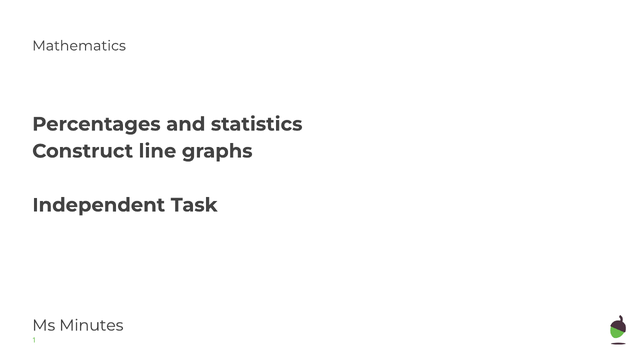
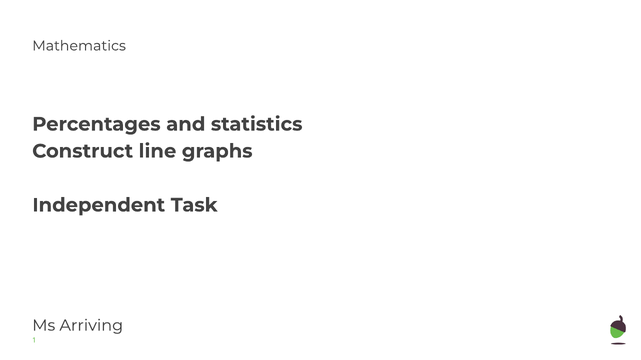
Minutes: Minutes -> Arriving (91, 326)
